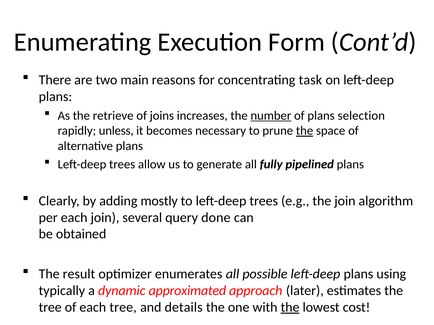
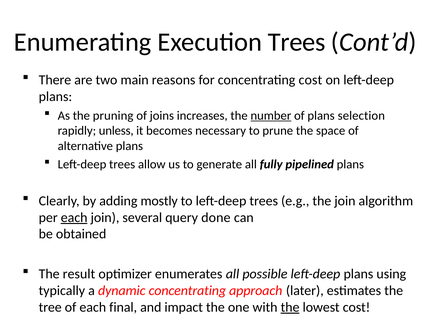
Execution Form: Form -> Trees (297, 42)
concentrating task: task -> cost (310, 80)
retrieve: retrieve -> pruning (113, 116)
the underline: present -> none (305, 131)
each underline: none -> present (74, 218)
dynamic approximated: approximated -> concentrating (187, 291)
each tree: tree -> final (123, 308)
details: details -> impact (184, 308)
